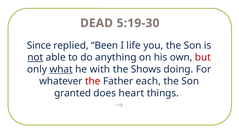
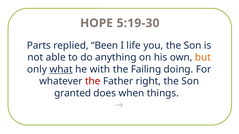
DEAD: DEAD -> HOPE (97, 23)
Since: Since -> Parts (39, 46)
not underline: present -> none (35, 58)
but colour: red -> orange (203, 58)
Shows: Shows -> Failing (146, 70)
each: each -> right (148, 81)
heart: heart -> when (131, 93)
